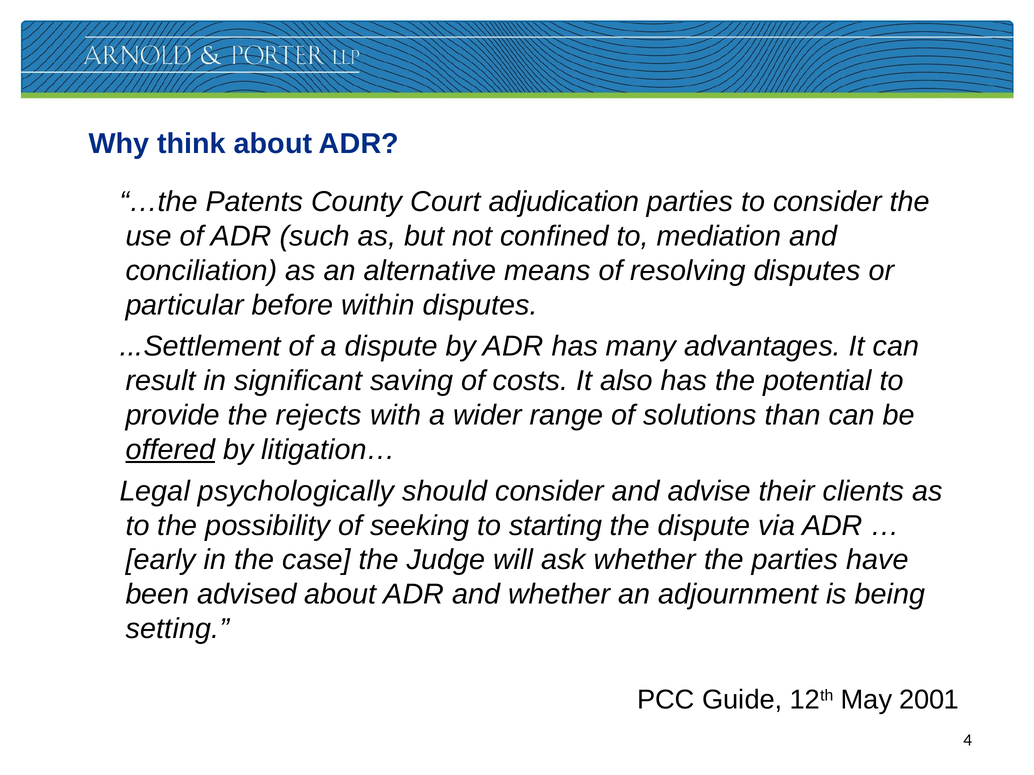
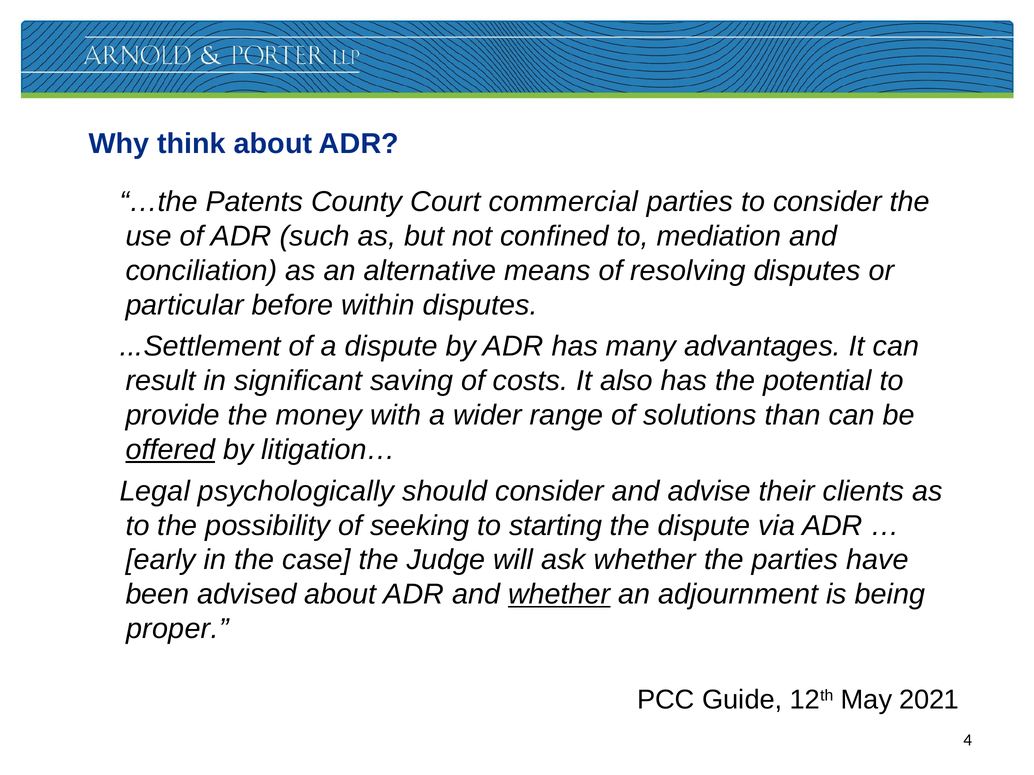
adjudication: adjudication -> commercial (564, 202)
rejects: rejects -> money (319, 416)
whether underline: none -> present (559, 595)
setting: setting -> proper (177, 629)
2001: 2001 -> 2021 (929, 700)
